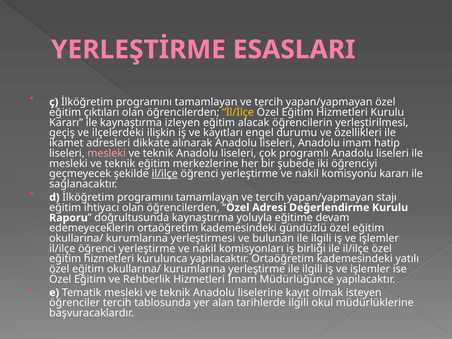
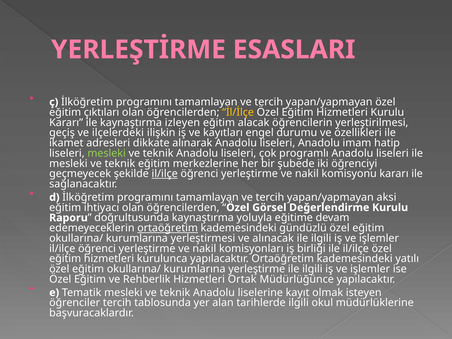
mesleki colour: pink -> light green (107, 153)
stajı: stajı -> aksi (387, 197)
Adresi: Adresi -> Görsel (269, 208)
ortaöğretim underline: none -> present (168, 228)
bulunan: bulunan -> alınacak (273, 238)
İmam: İmam -> Ortak (242, 279)
